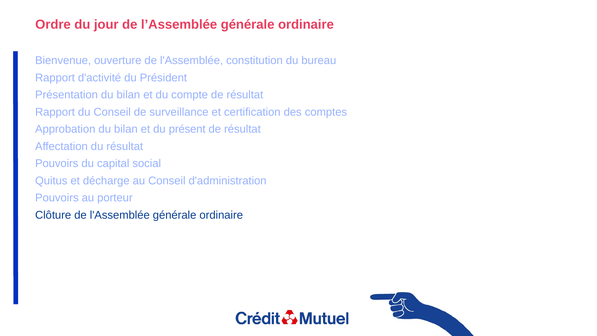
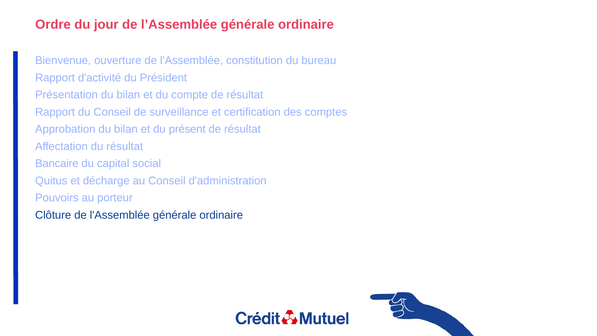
Pouvoirs: Pouvoirs -> Bancaire (57, 163)
